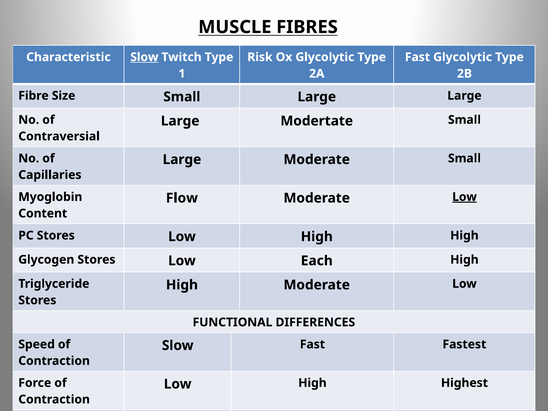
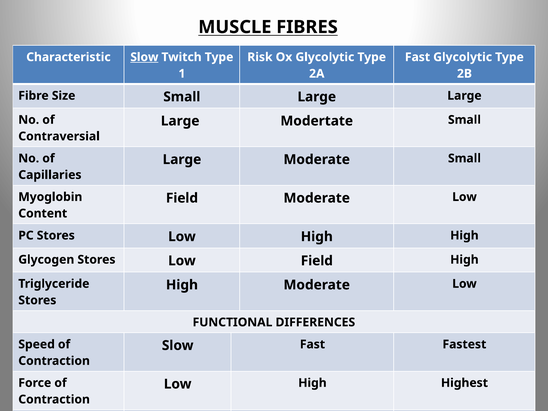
Flow: Flow -> Field (182, 198)
Low underline: present -> none (465, 197)
Low Each: Each -> Field (317, 261)
